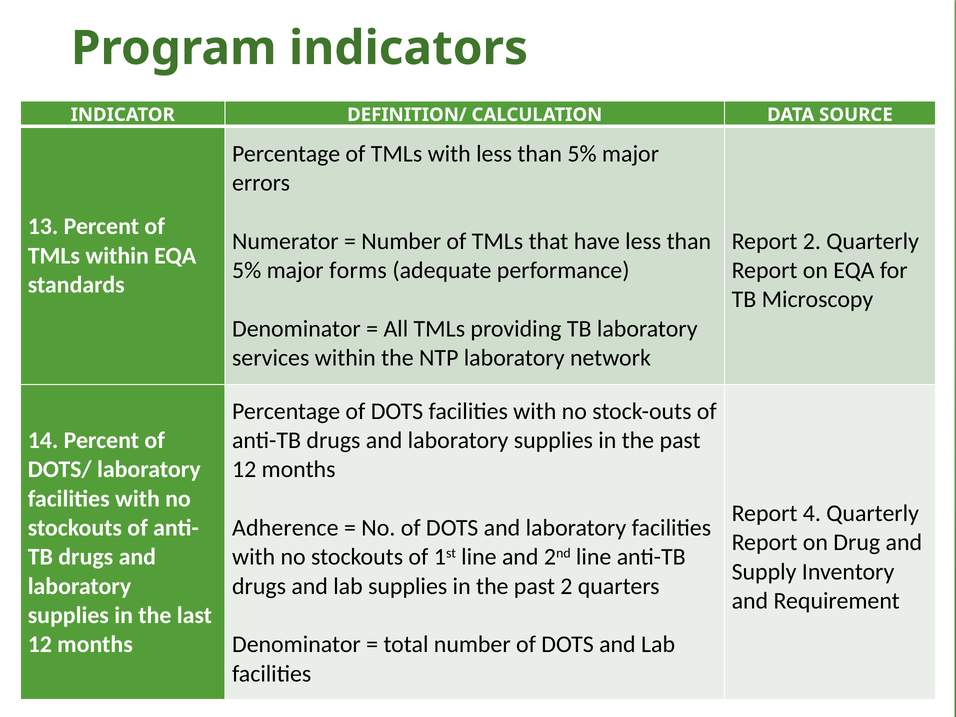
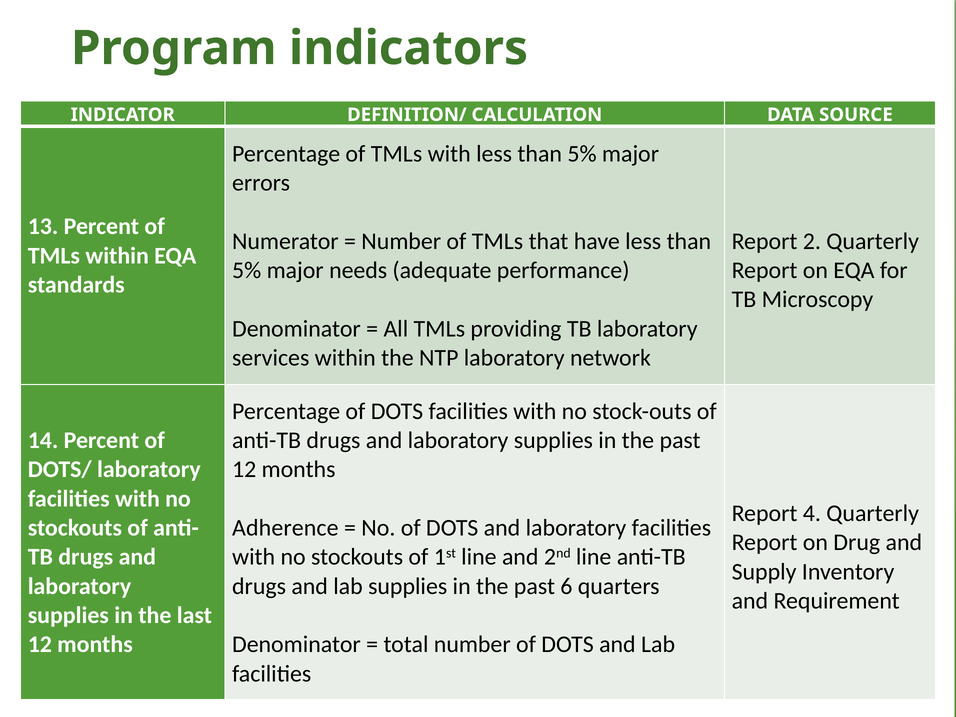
forms: forms -> needs (358, 270)
past 2: 2 -> 6 (566, 586)
